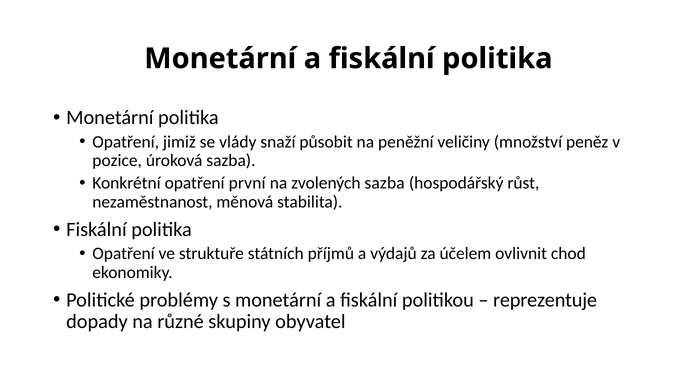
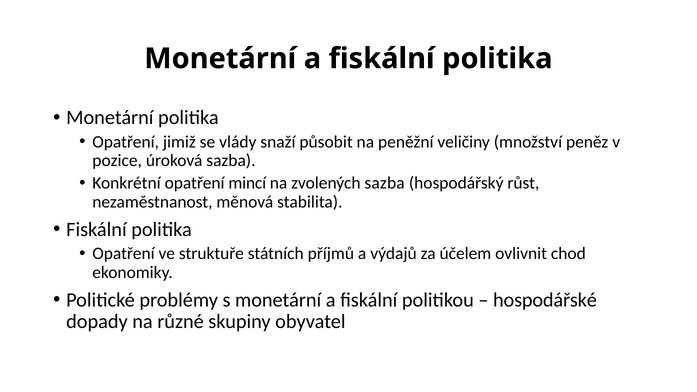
první: první -> mincí (247, 183)
reprezentuje: reprezentuje -> hospodářské (545, 300)
